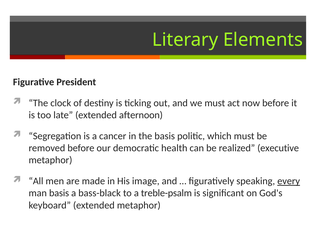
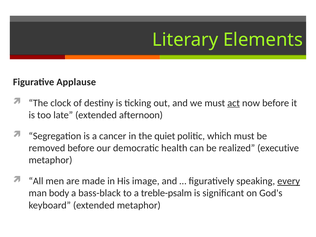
President: President -> Applause (76, 82)
act underline: none -> present (234, 103)
the basis: basis -> quiet (165, 136)
man basis: basis -> body (59, 193)
